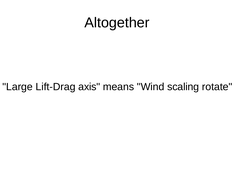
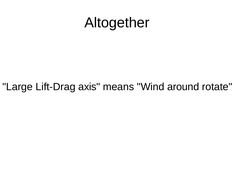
scaling: scaling -> around (183, 87)
